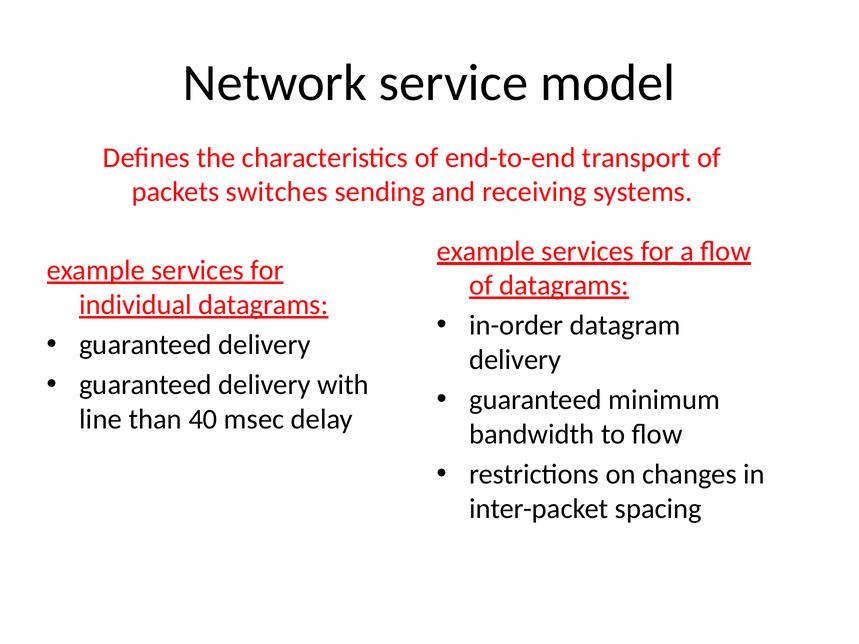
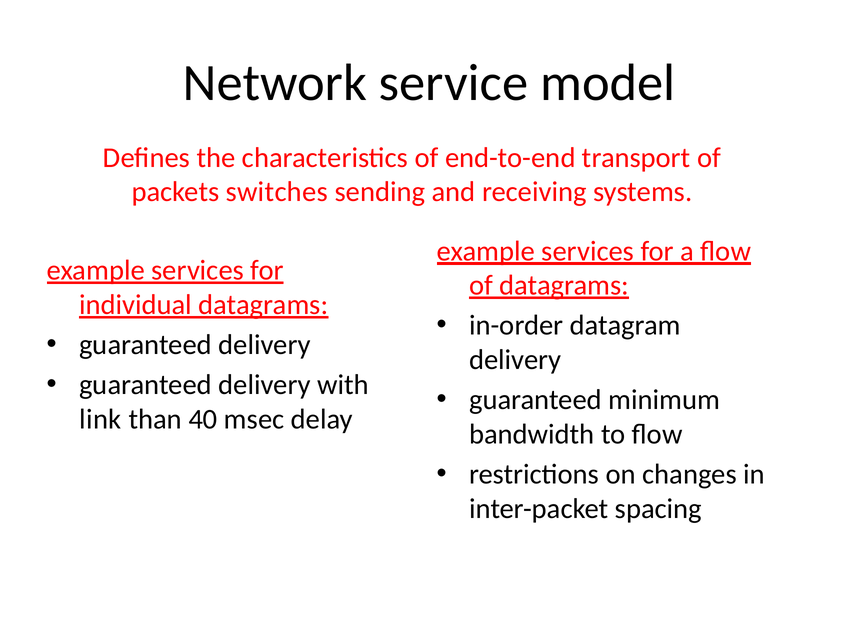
line: line -> link (100, 419)
